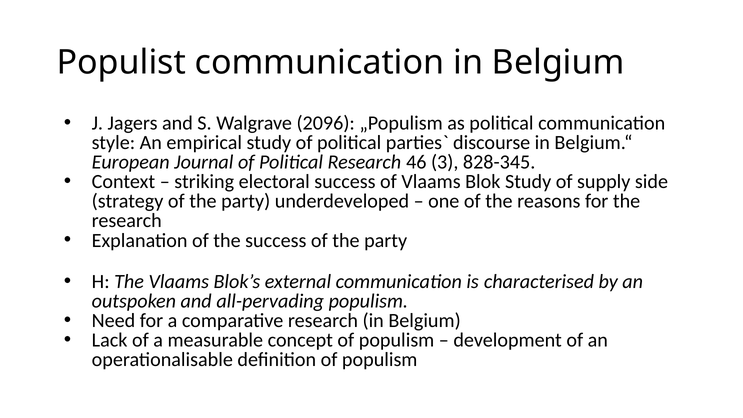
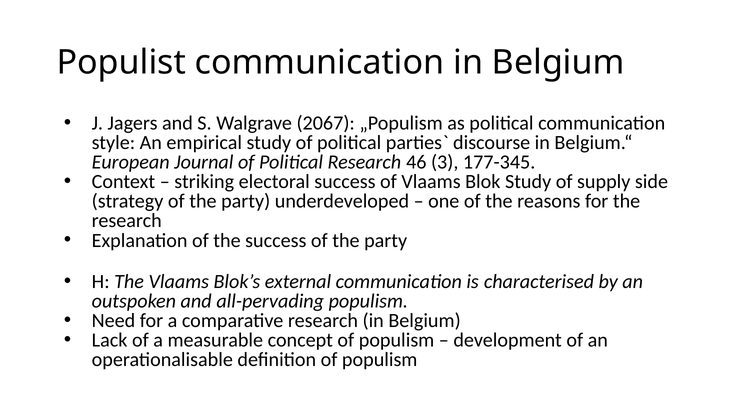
2096: 2096 -> 2067 (326, 123)
828-345: 828-345 -> 177-345 (499, 162)
